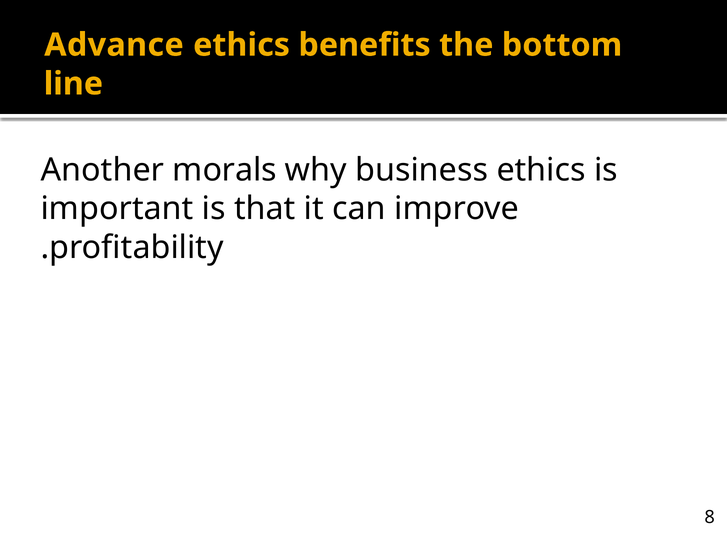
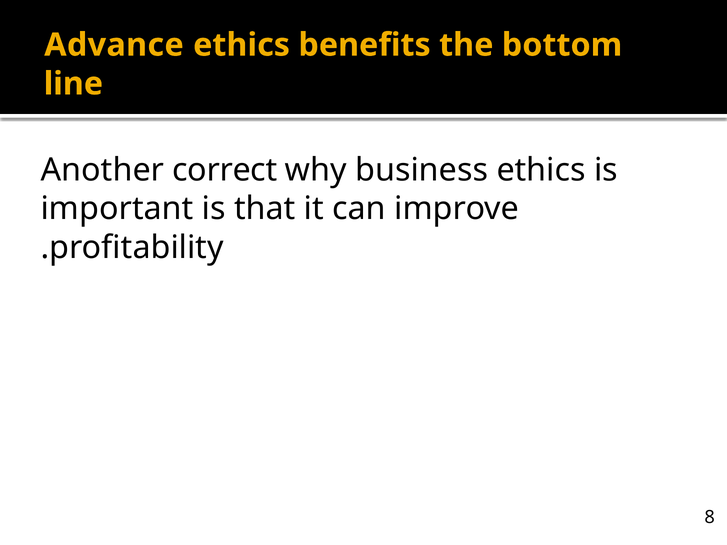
morals: morals -> correct (225, 170)
